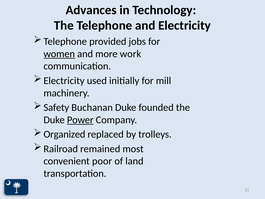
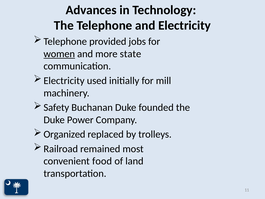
work: work -> state (131, 54)
Power underline: present -> none (80, 120)
poor: poor -> food (102, 161)
